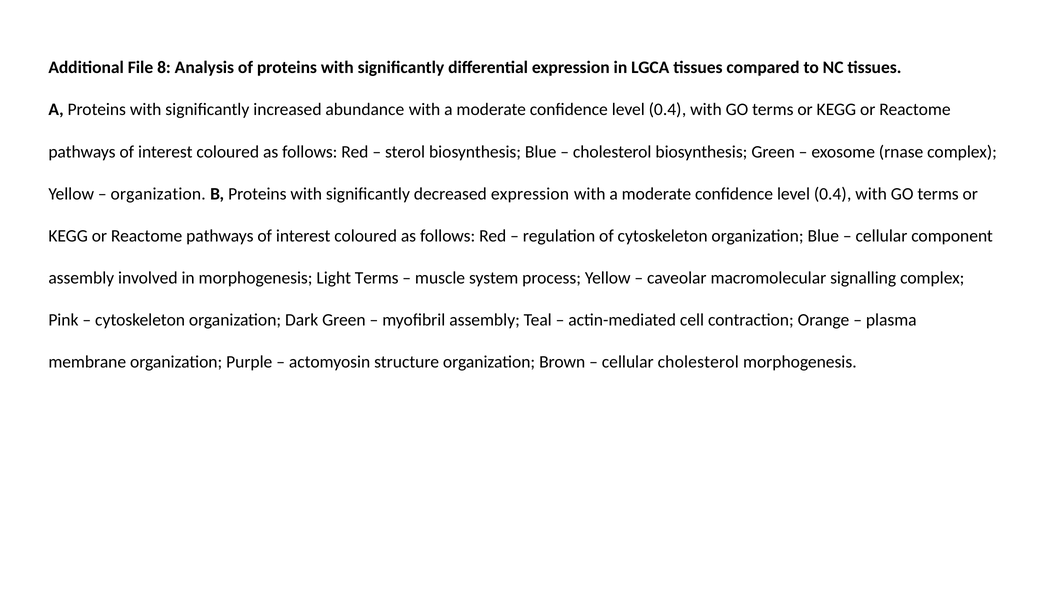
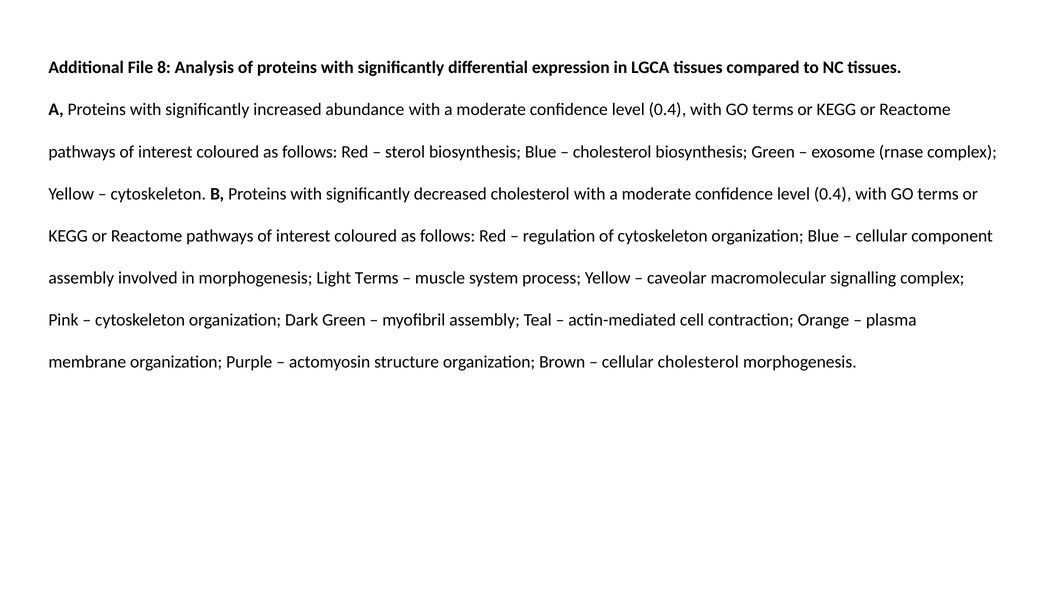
organization: organization -> cytoskeleton (158, 194)
decreased expression: expression -> cholesterol (530, 194)
